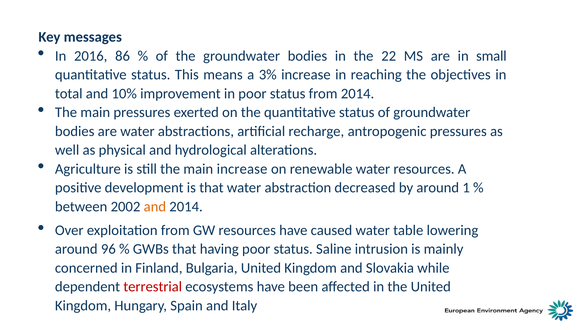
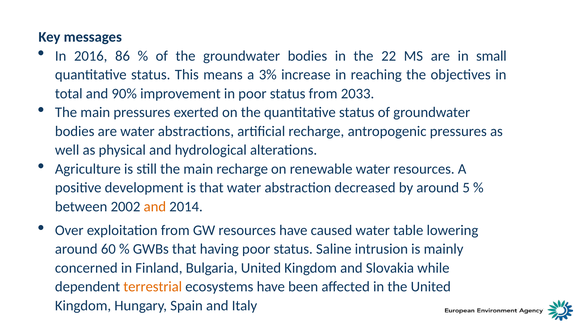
10%: 10% -> 90% (124, 93)
from 2014: 2014 -> 2033 (358, 93)
main increase: increase -> recharge (242, 169)
1: 1 -> 5 (466, 187)
96: 96 -> 60 (108, 249)
terrestrial colour: red -> orange (153, 286)
